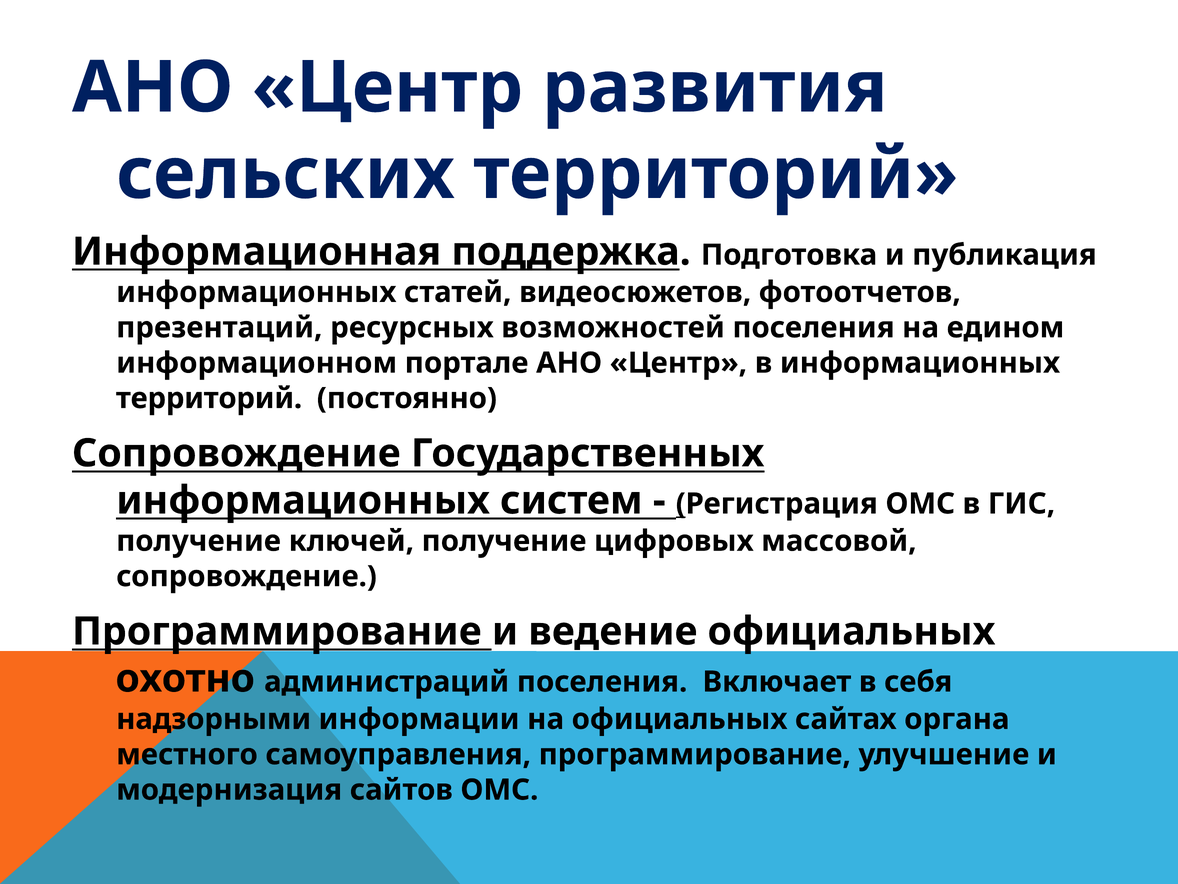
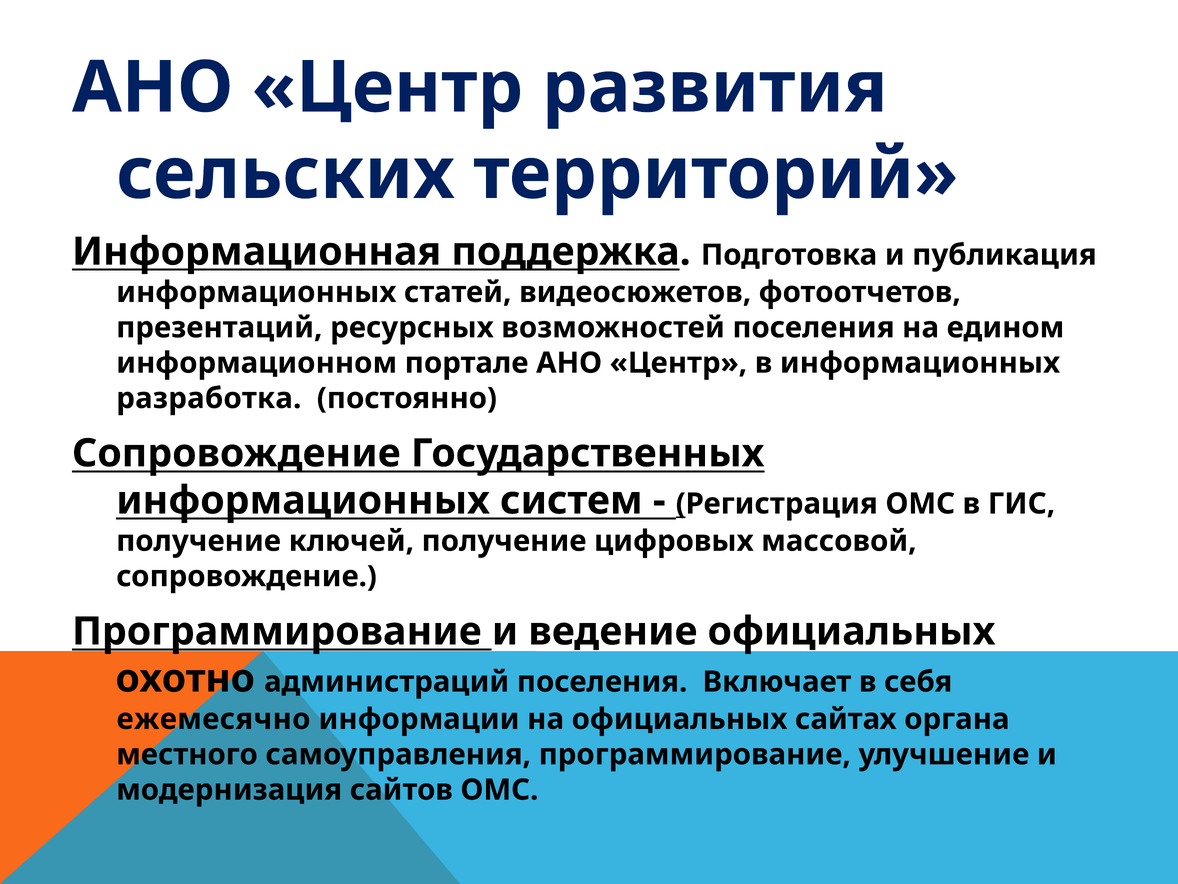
территорий: территорий -> разработка (209, 398)
надзорными: надзорными -> ежемесячно (213, 719)
